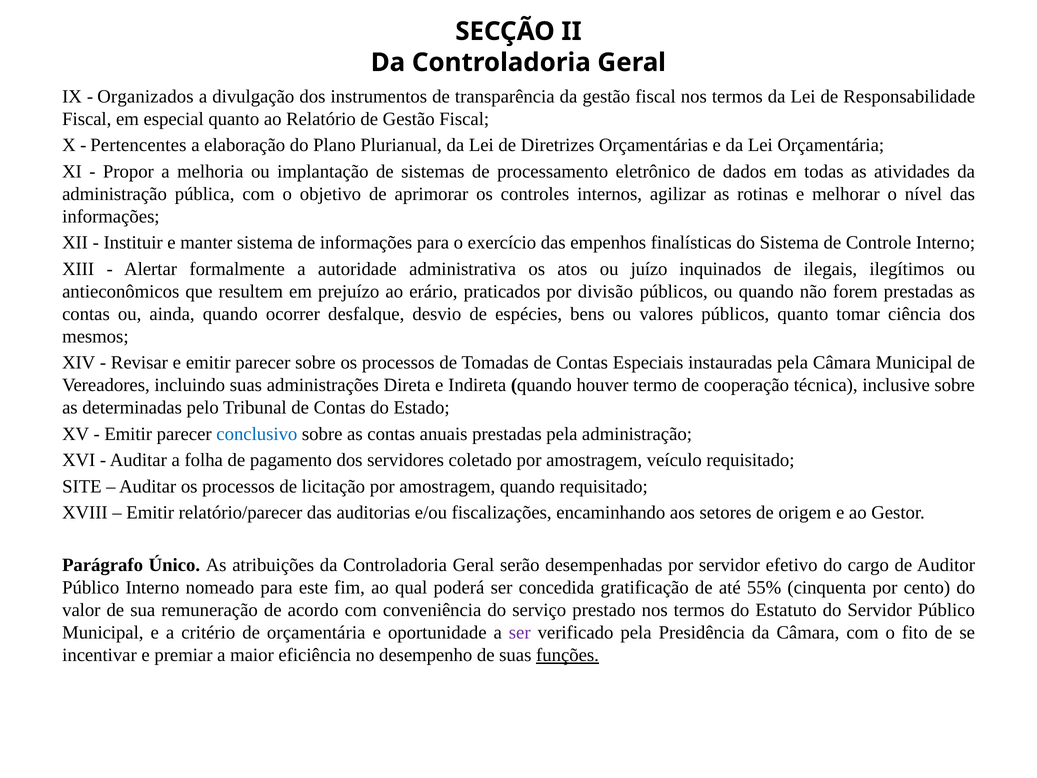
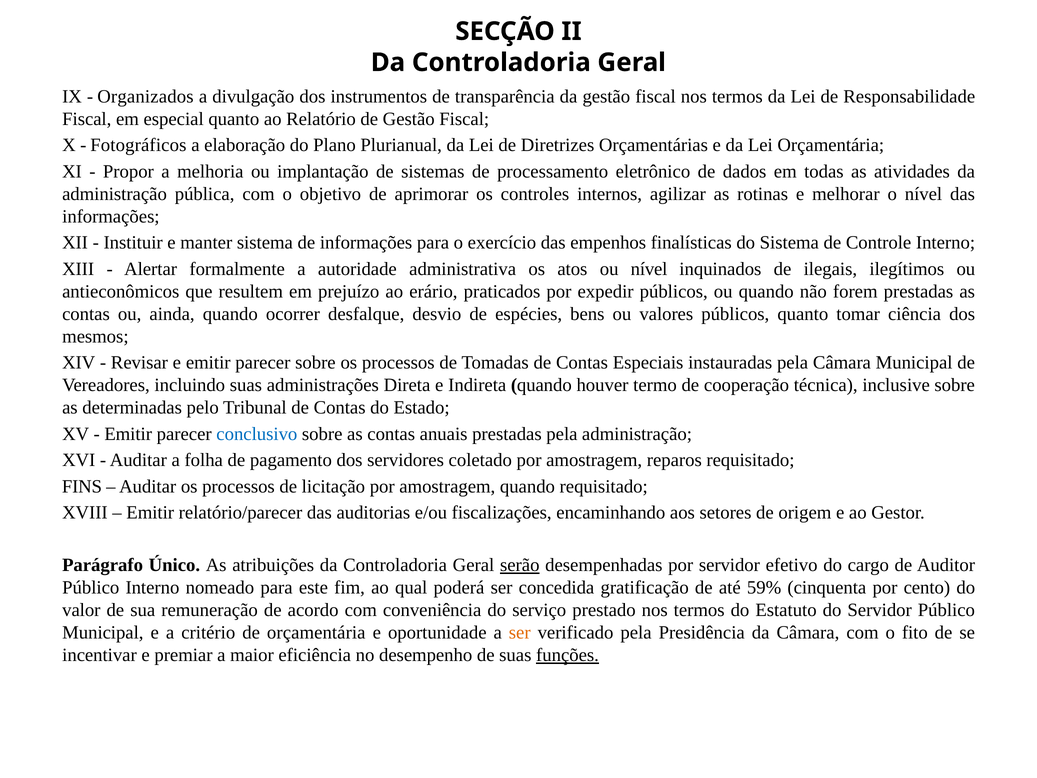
Pertencentes: Pertencentes -> Fotográficos (138, 145)
ou juízo: juízo -> nível (649, 269)
divisão: divisão -> expedir (606, 291)
veículo: veículo -> reparos (674, 460)
SITE: SITE -> FINS (82, 486)
serão underline: none -> present (520, 565)
55%: 55% -> 59% (764, 588)
ser colour: purple -> orange (520, 633)
